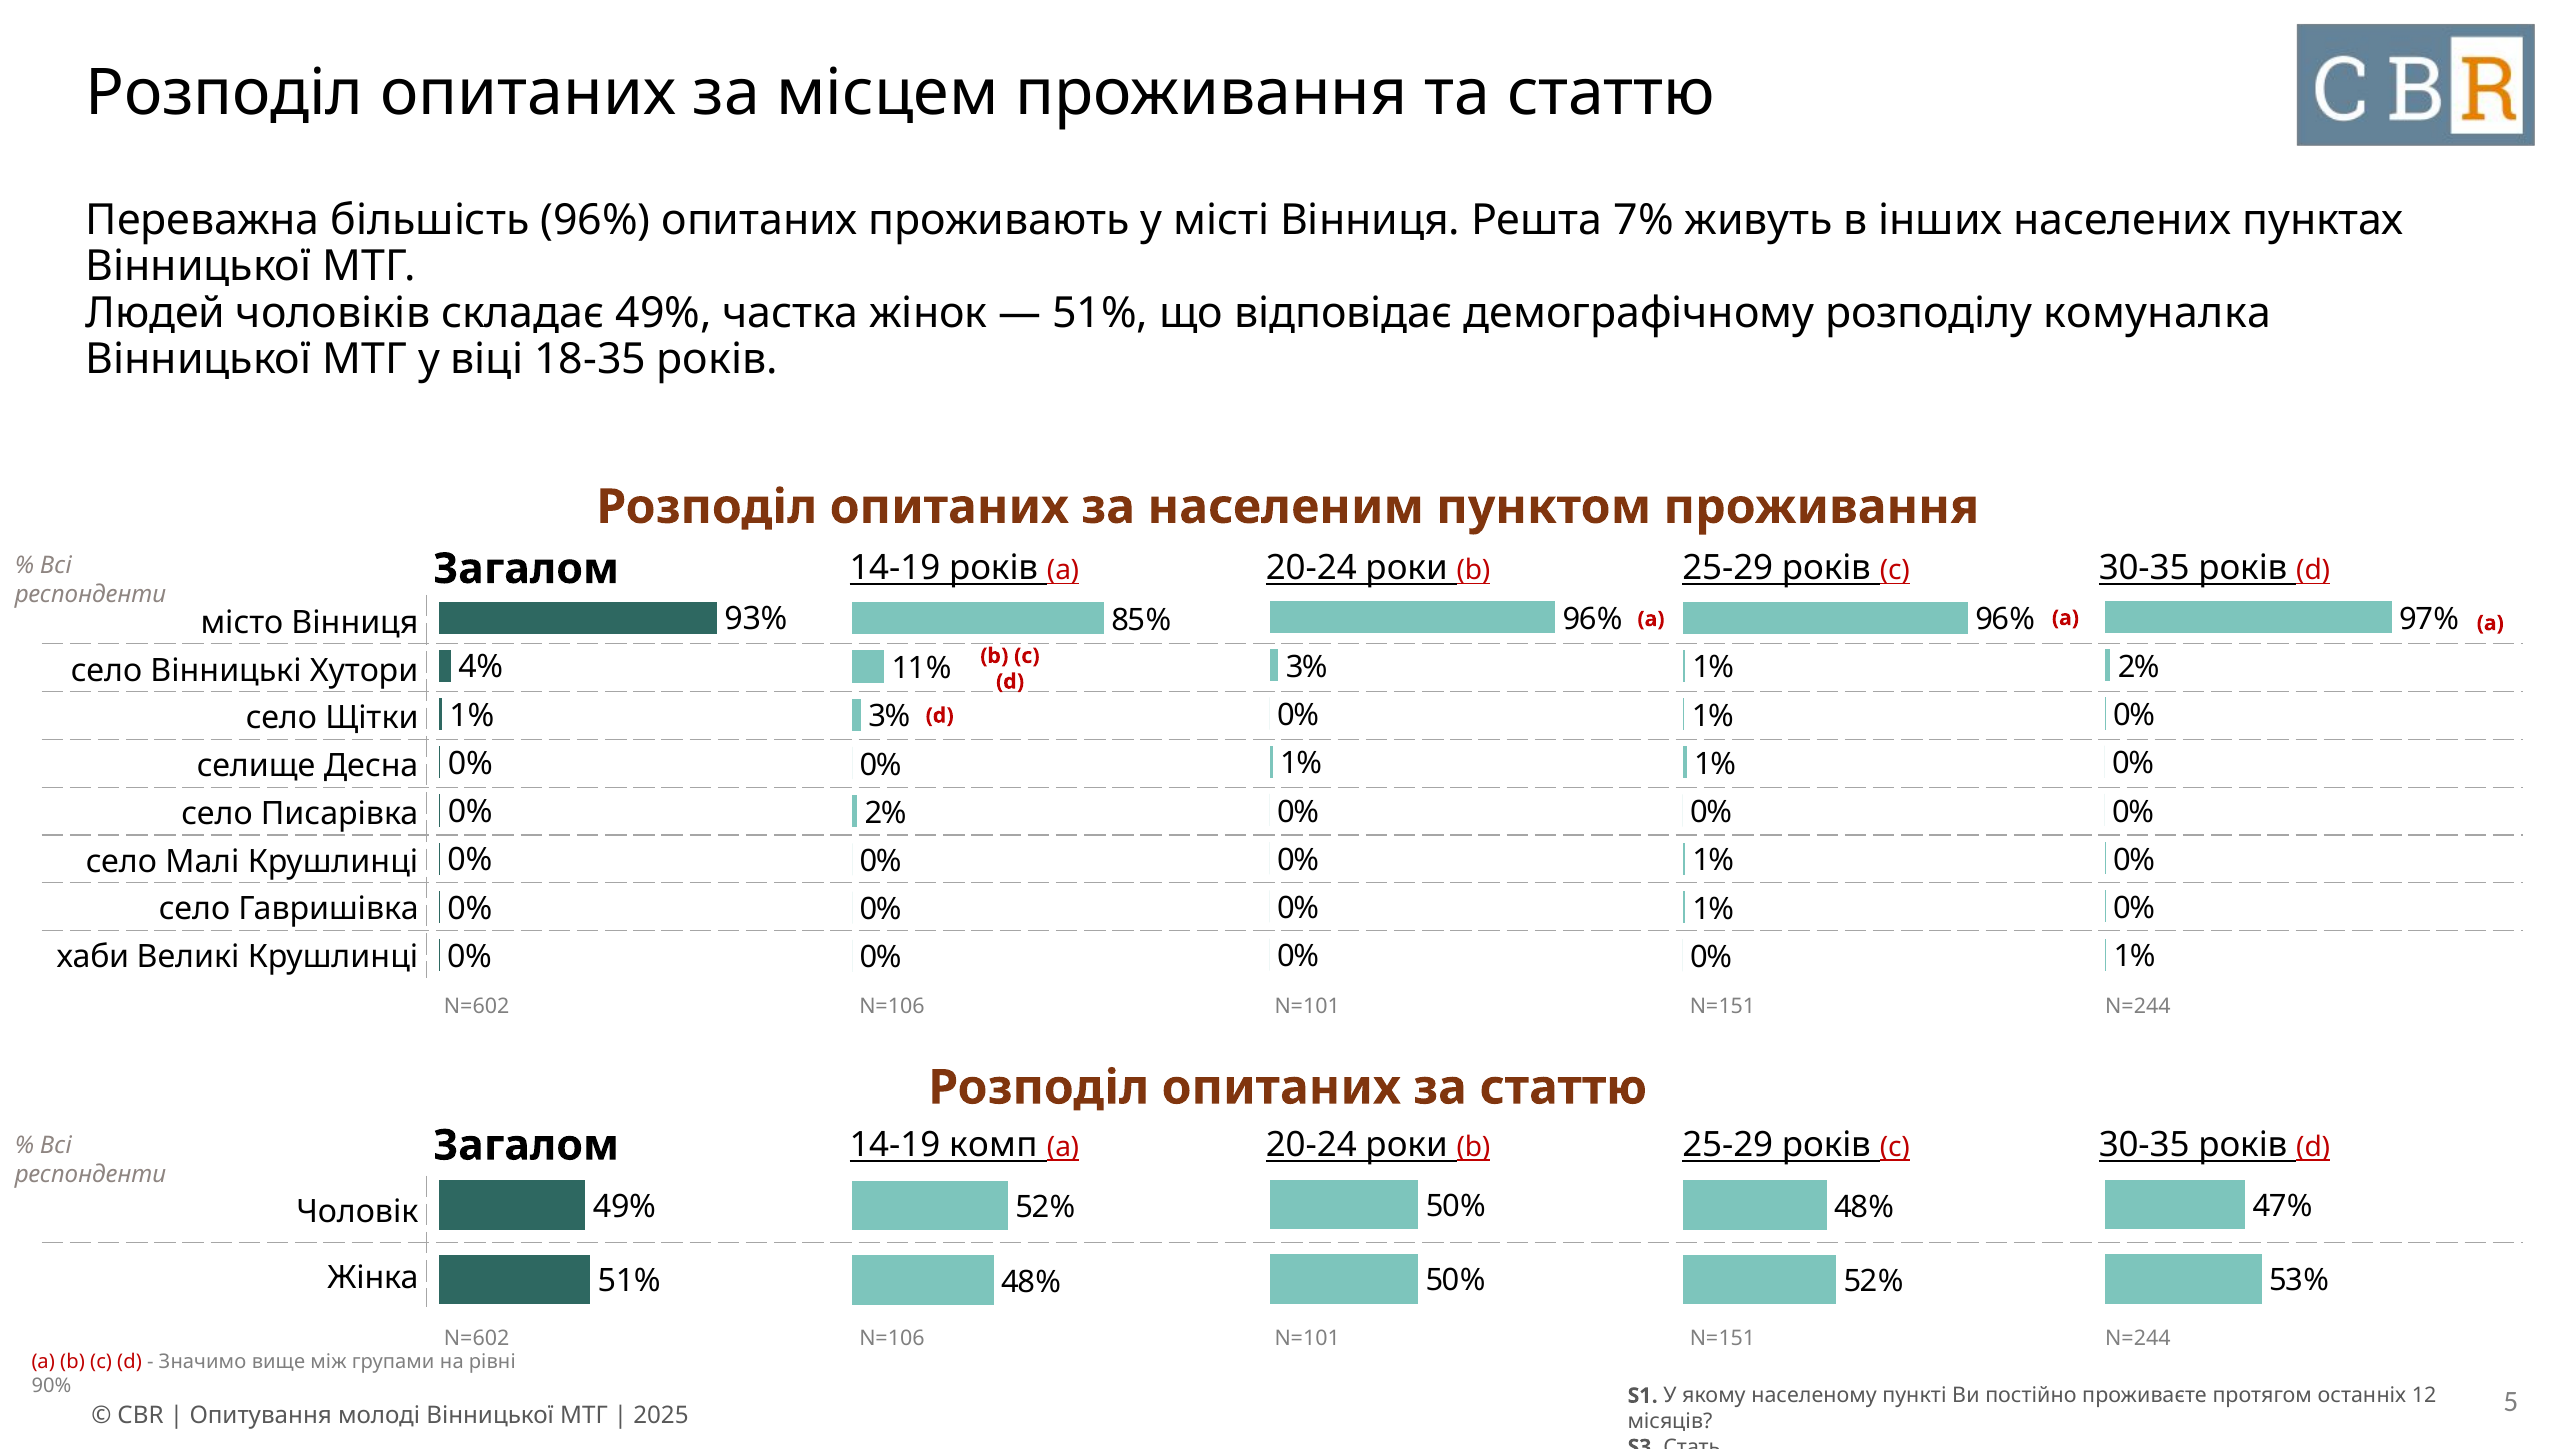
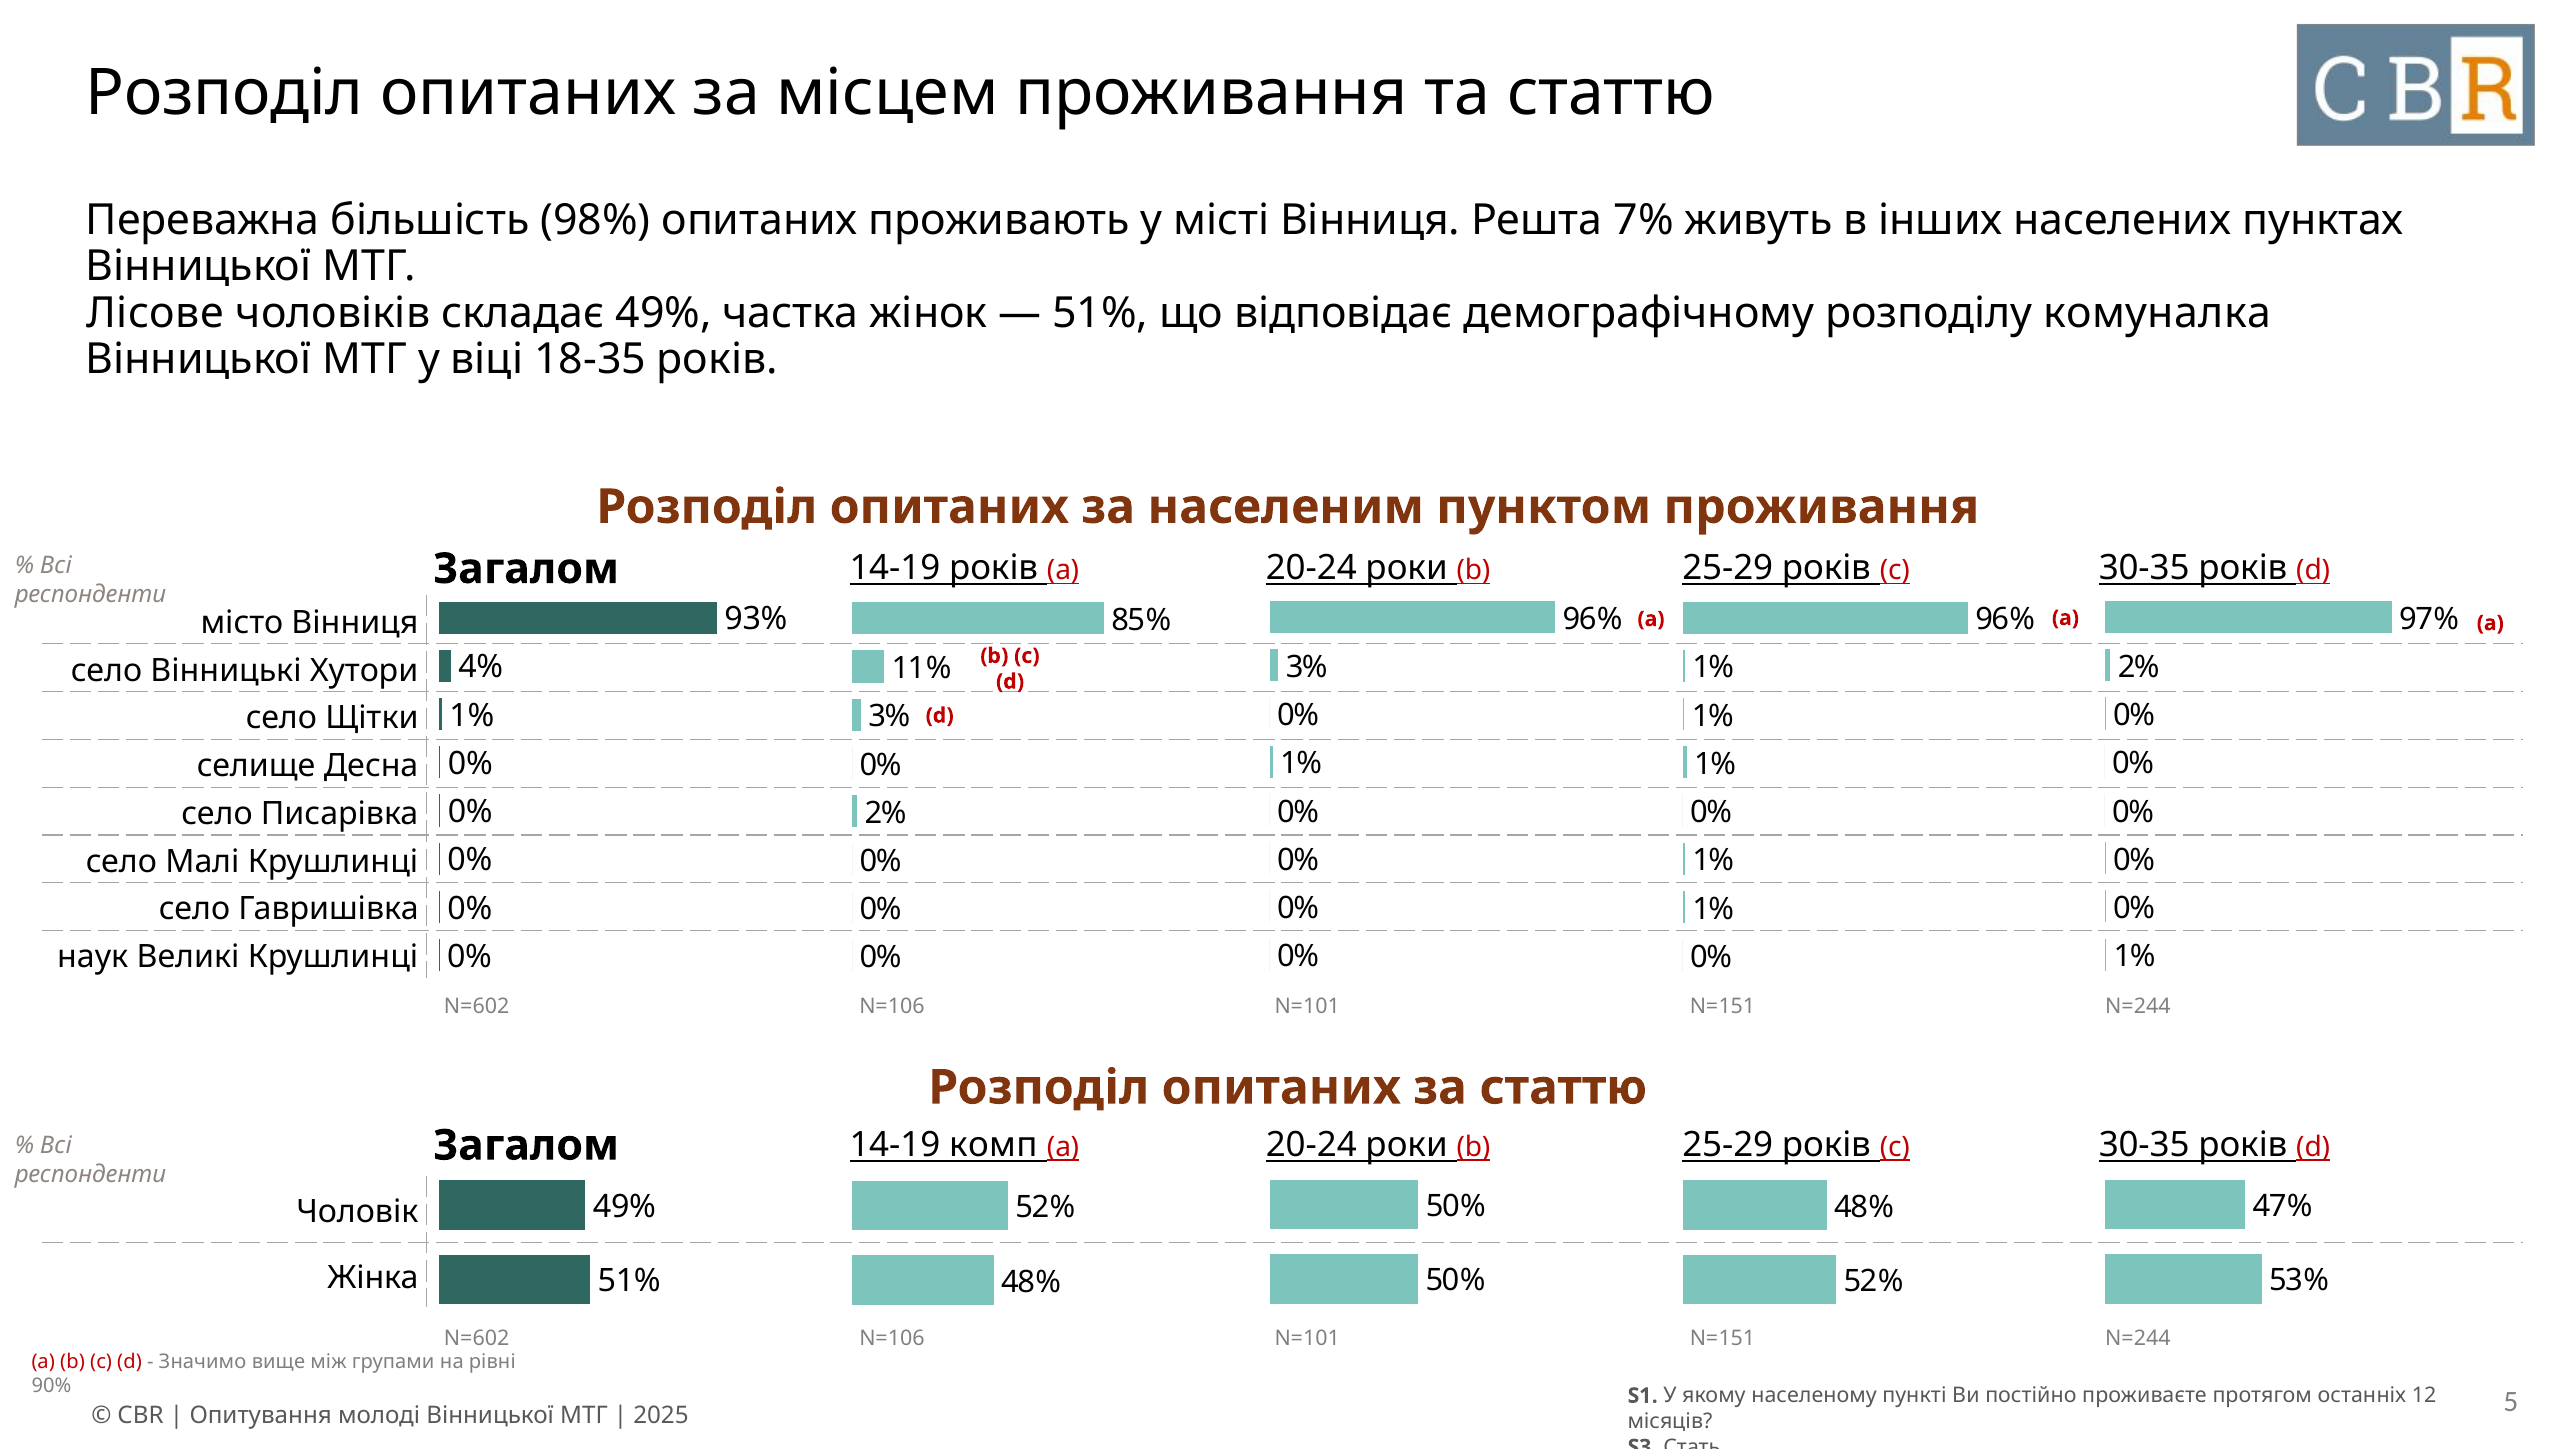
більшість 96%: 96% -> 98% (596, 220)
Людей: Людей -> Лісове (155, 313)
хаби: хаби -> наук (93, 957)
